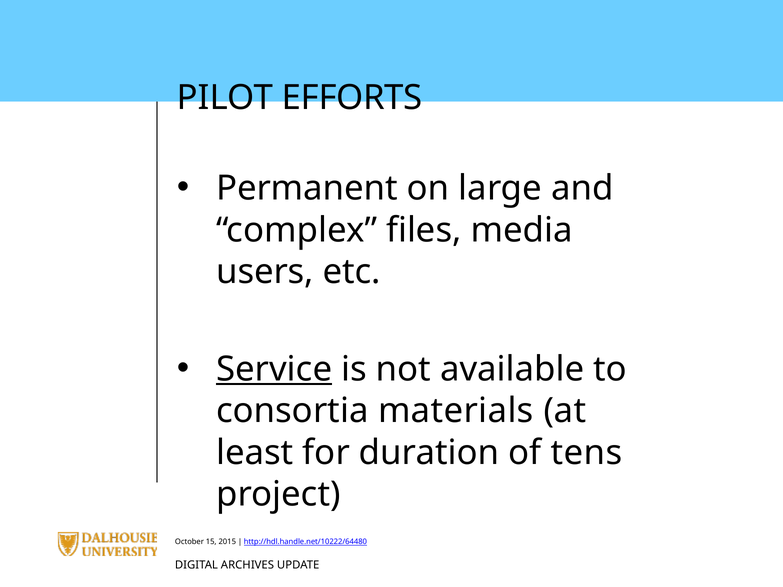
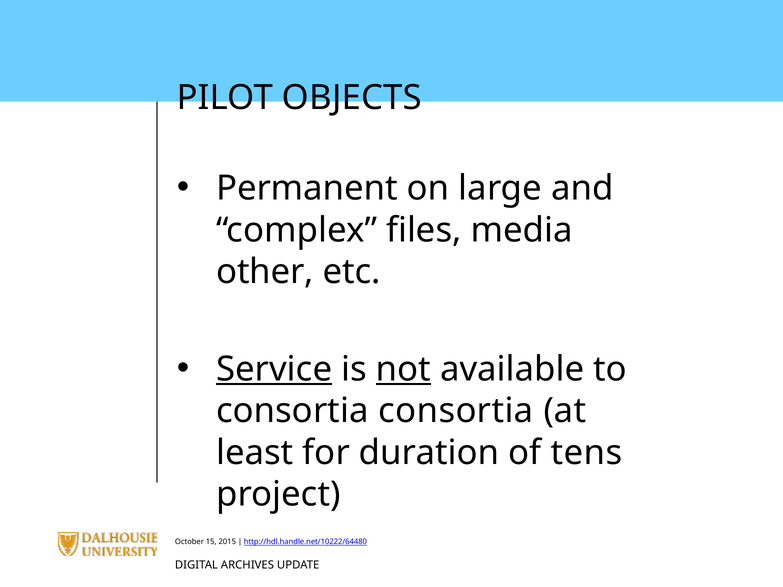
EFFORTS: EFFORTS -> OBJECTS (352, 98)
users: users -> other (265, 272)
not underline: none -> present (403, 369)
consortia materials: materials -> consortia (456, 411)
